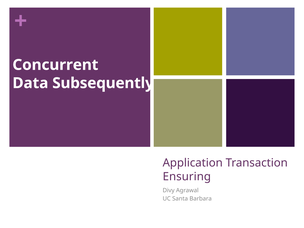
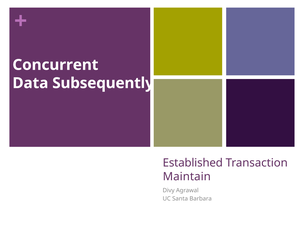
Application: Application -> Established (193, 163)
Ensuring: Ensuring -> Maintain (187, 177)
